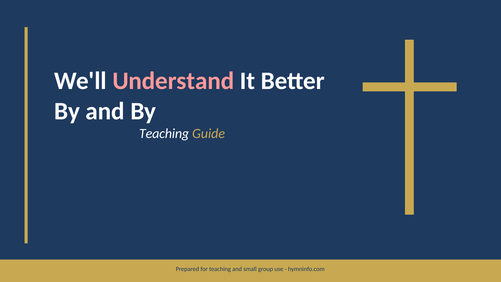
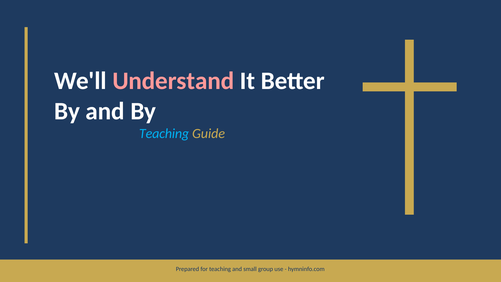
Teaching colour: white -> light blue (164, 134)
